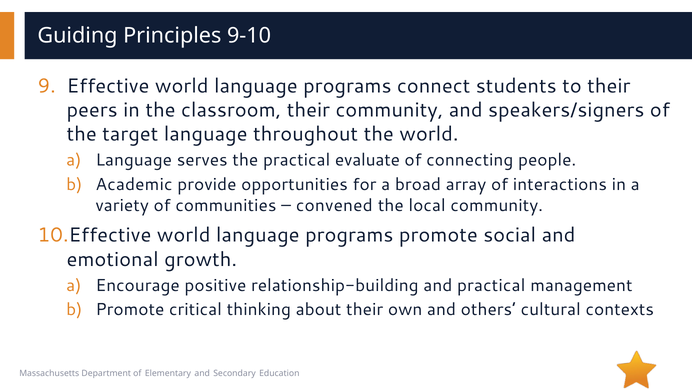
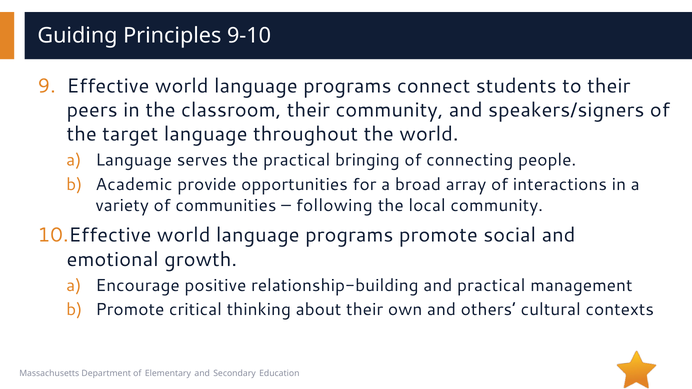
evaluate: evaluate -> bringing (367, 160)
convened: convened -> following (334, 205)
